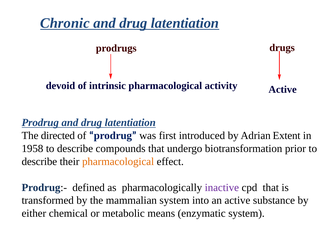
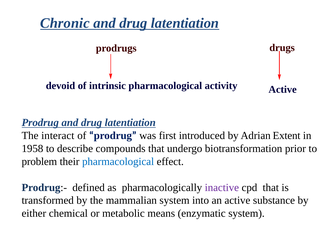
directed: directed -> interact (58, 136)
describe: describe -> problem (39, 162)
pharmacological colour: orange -> blue (118, 162)
